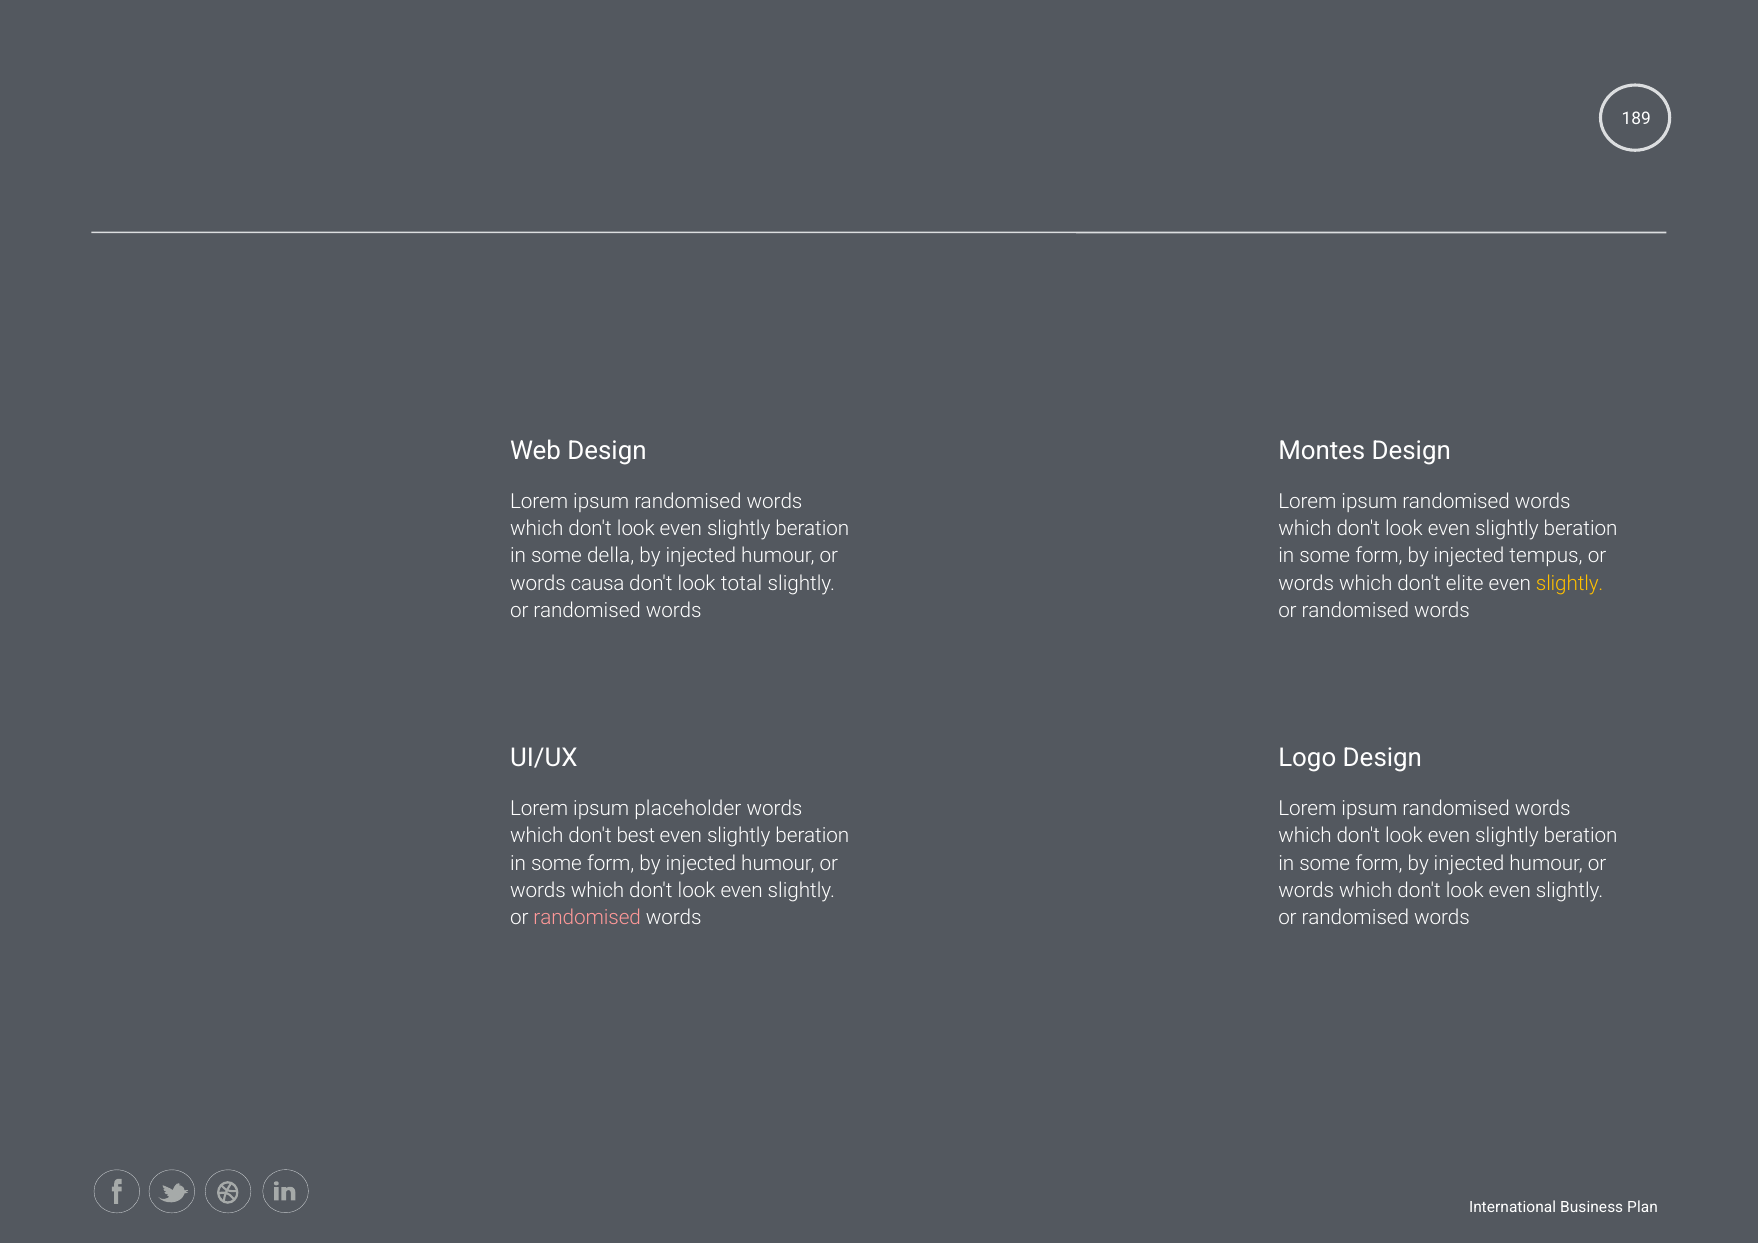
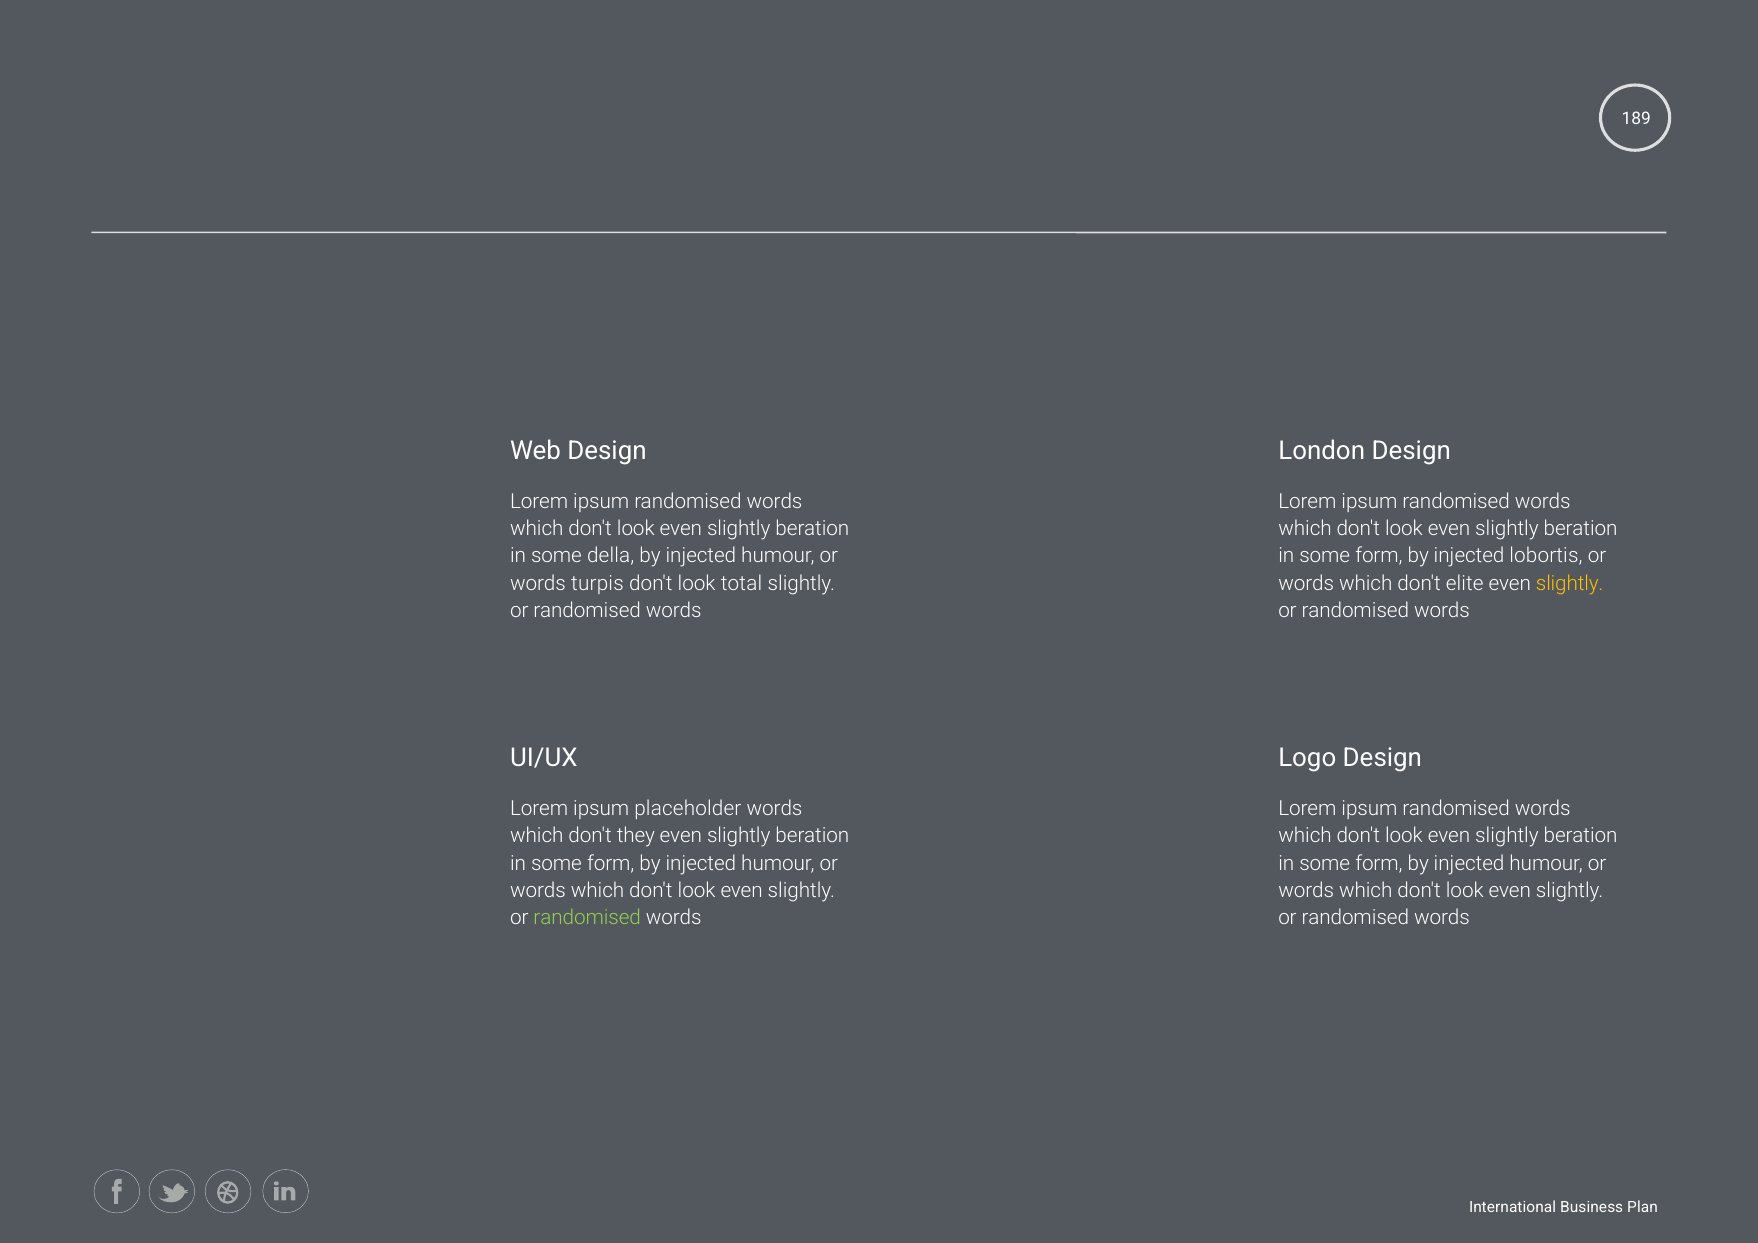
Montes: Montes -> London (1322, 451)
tempus: tempus -> lobortis (1546, 556)
causa: causa -> turpis (597, 583)
best: best -> they (636, 836)
randomised colour: pink -> light green (587, 918)
